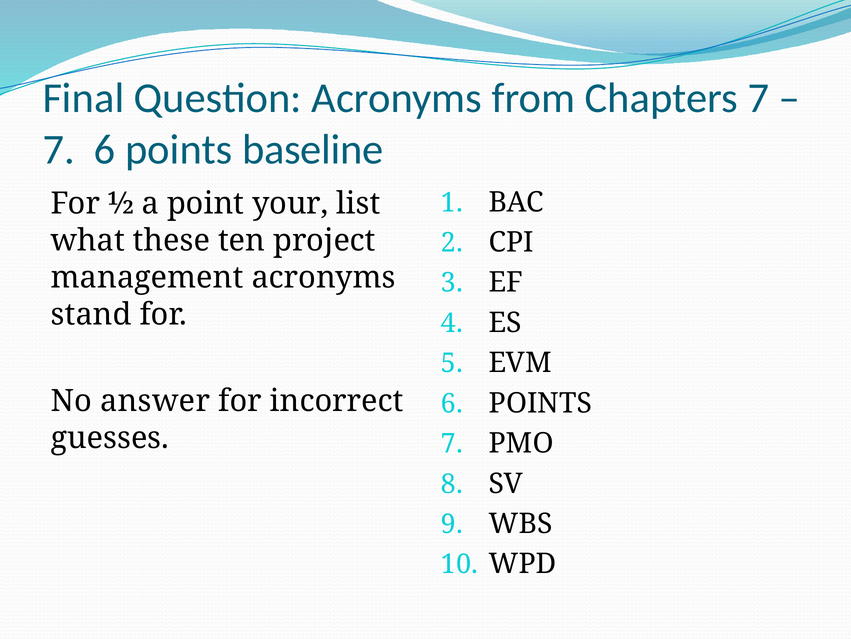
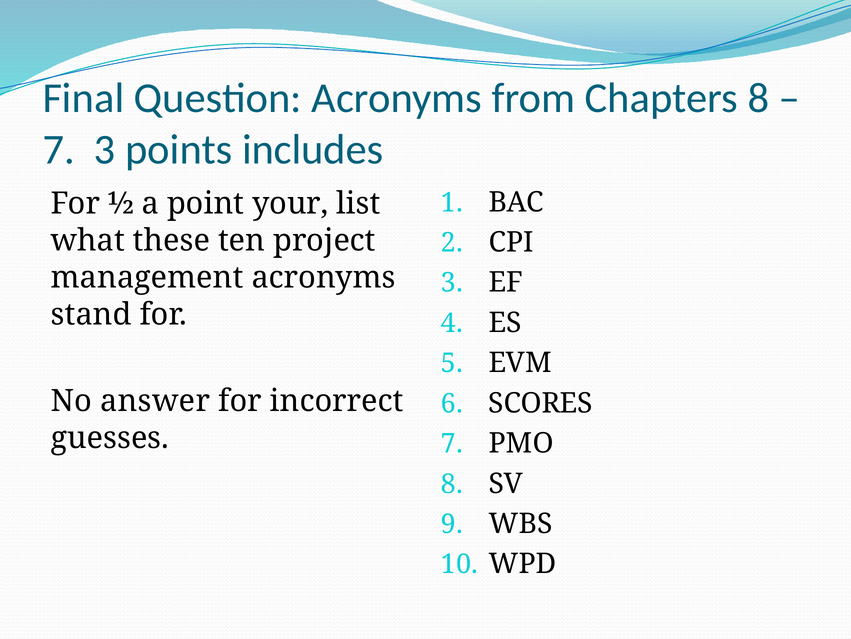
Chapters 7: 7 -> 8 (758, 98)
7 6: 6 -> 3 (105, 149)
baseline: baseline -> includes (313, 149)
POINTS: POINTS -> SCORES (541, 403)
